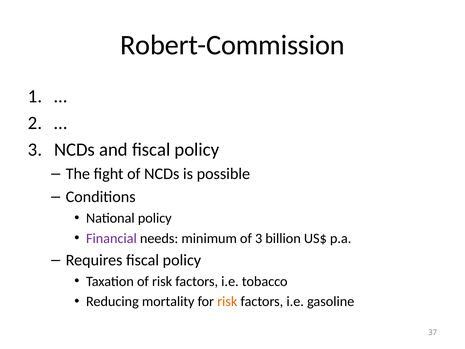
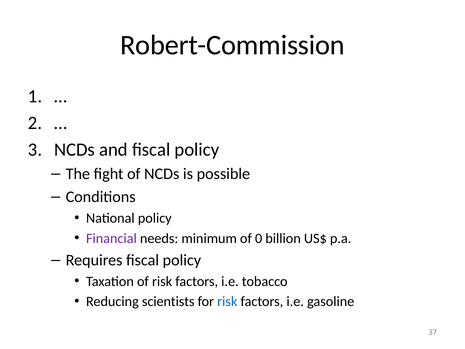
of 3: 3 -> 0 (259, 238)
mortality: mortality -> scientists (168, 301)
risk colour: orange -> blue (227, 301)
